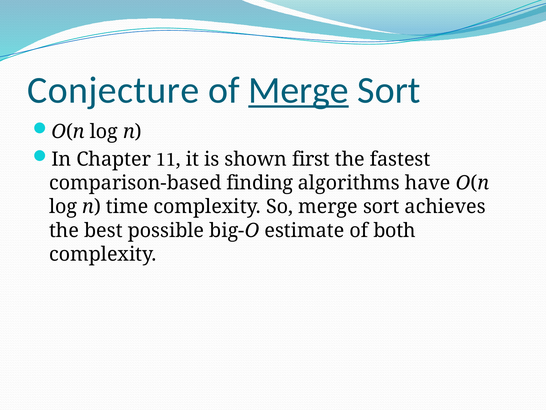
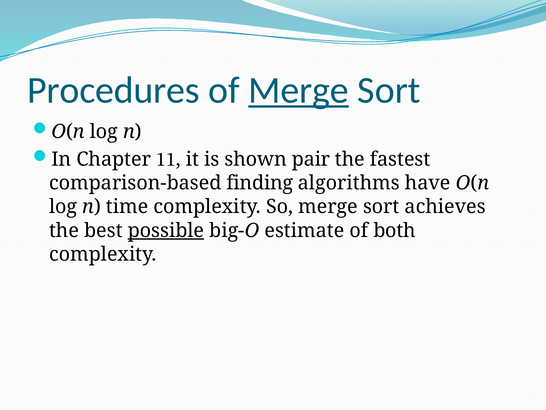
Conjecture: Conjecture -> Procedures (114, 90)
first: first -> pair (311, 159)
possible underline: none -> present (166, 230)
